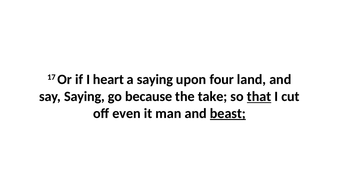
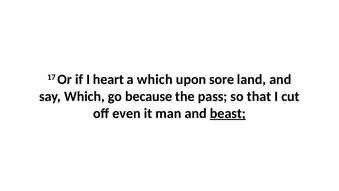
a saying: saying -> which (155, 79)
four: four -> sore (222, 79)
say Saying: Saying -> Which (84, 96)
take: take -> pass (213, 96)
that underline: present -> none (259, 96)
